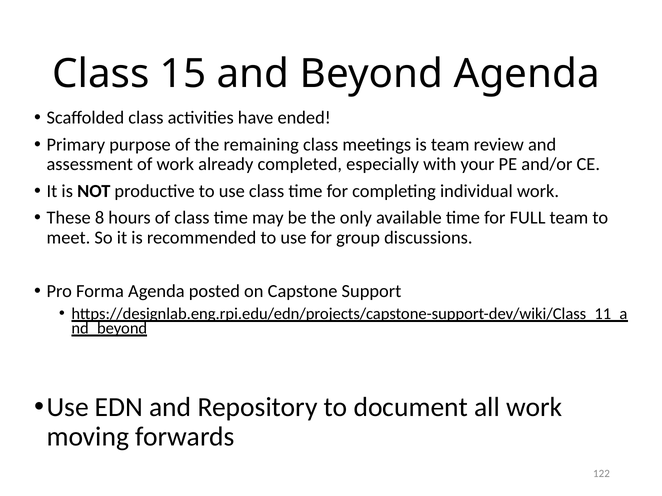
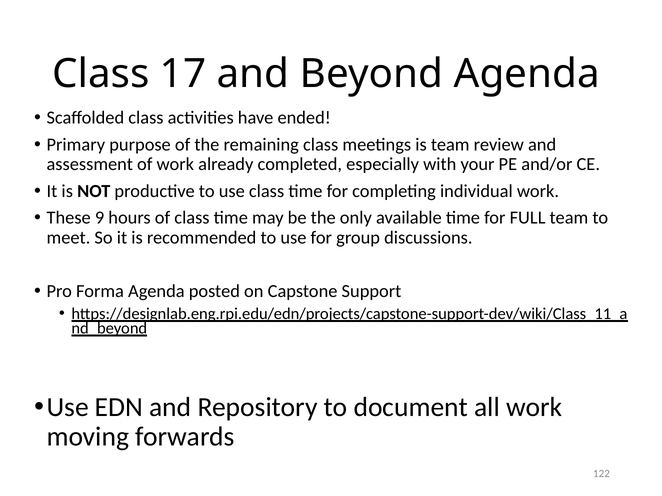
15: 15 -> 17 (183, 74)
8: 8 -> 9 (100, 218)
